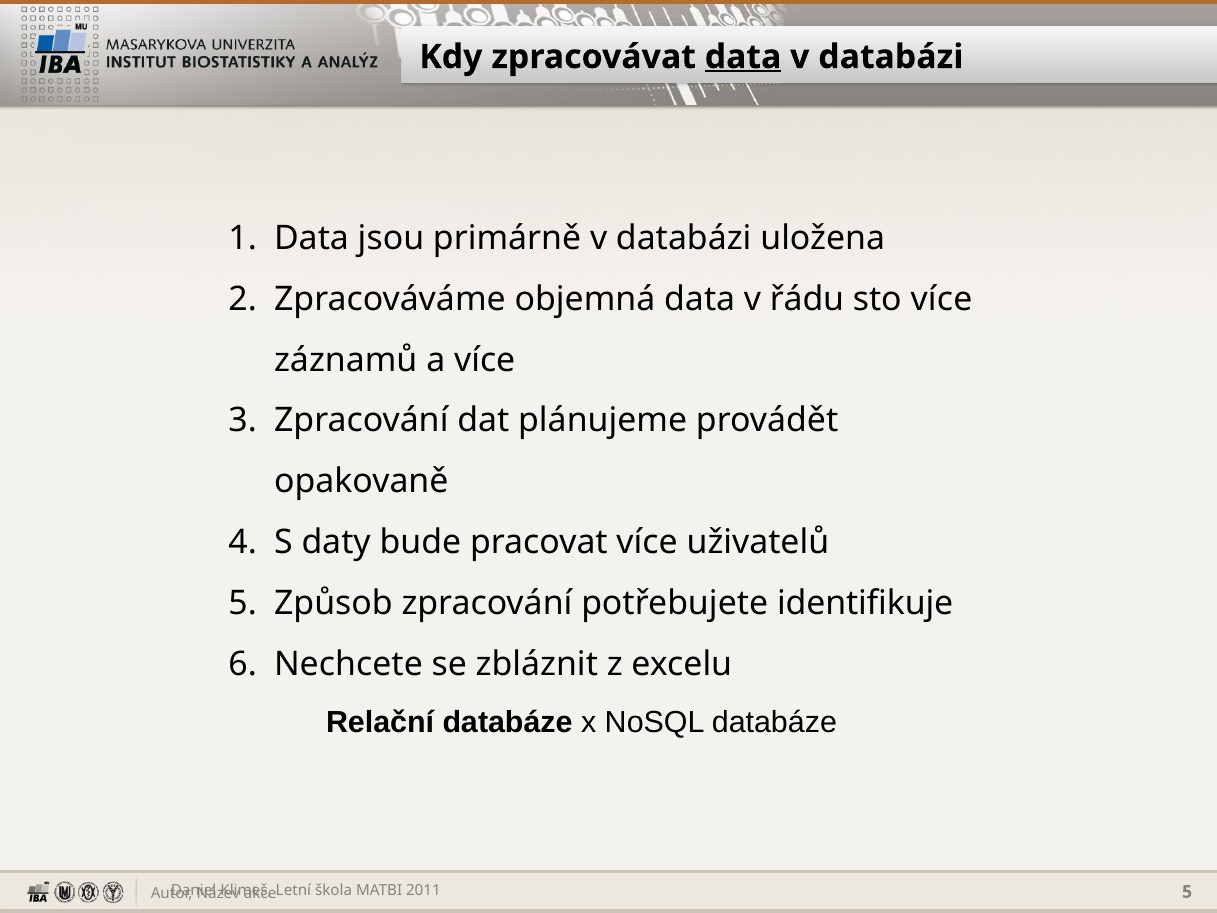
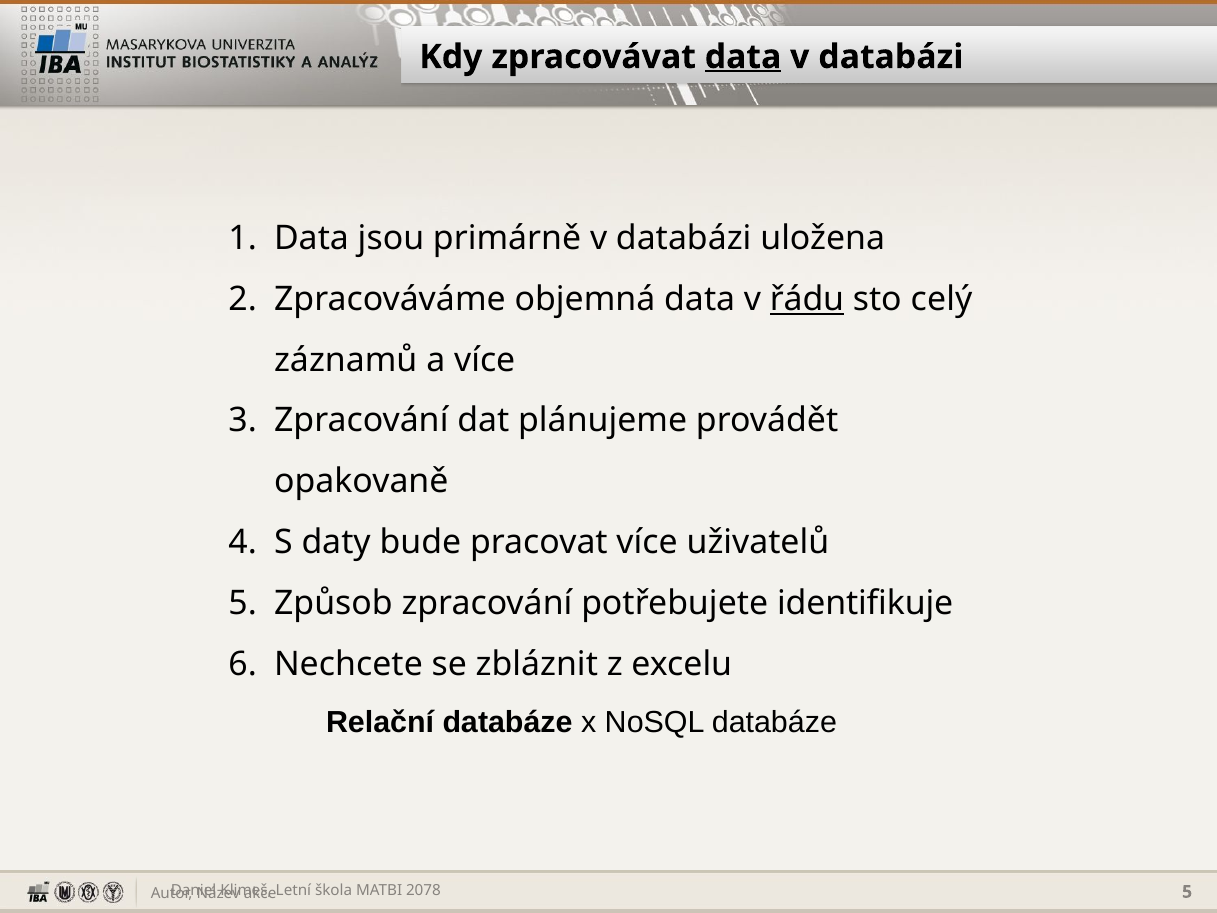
řádu underline: none -> present (807, 299)
sto více: více -> celý (942, 299)
2011: 2011 -> 2078 (423, 891)
